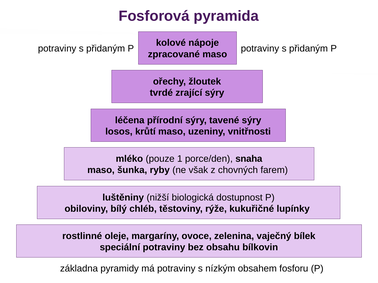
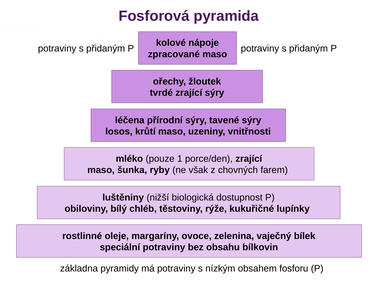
porce/den snaha: snaha -> zrající (249, 159)
